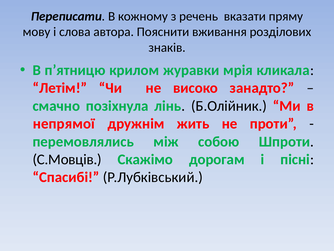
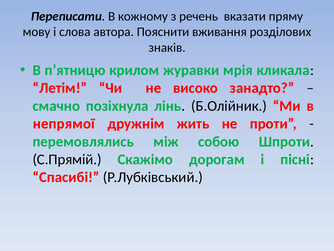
С.Мовців: С.Мовців -> С.Прямій (67, 159)
